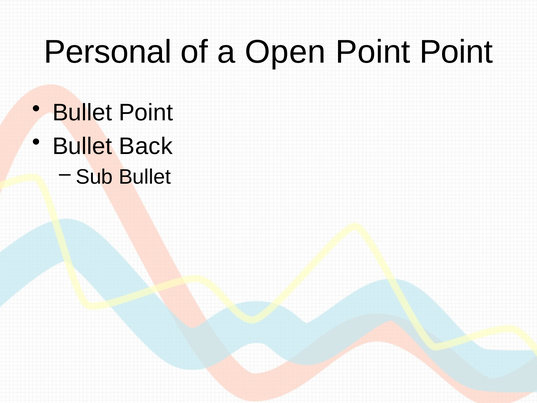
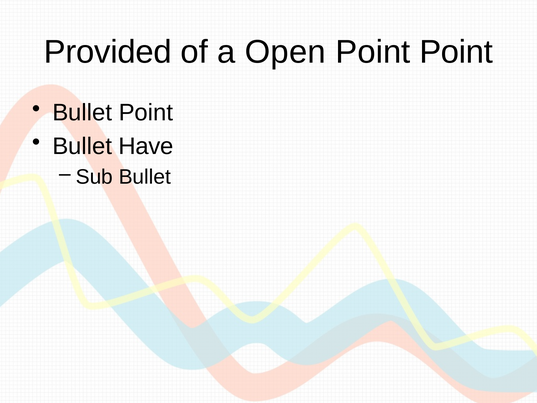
Personal: Personal -> Provided (108, 52)
Back: Back -> Have (146, 146)
